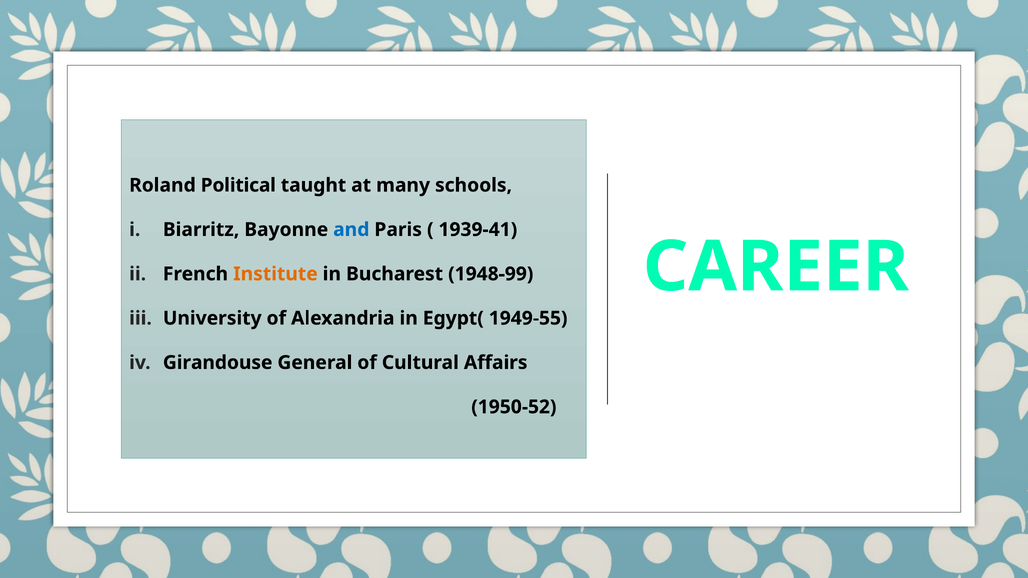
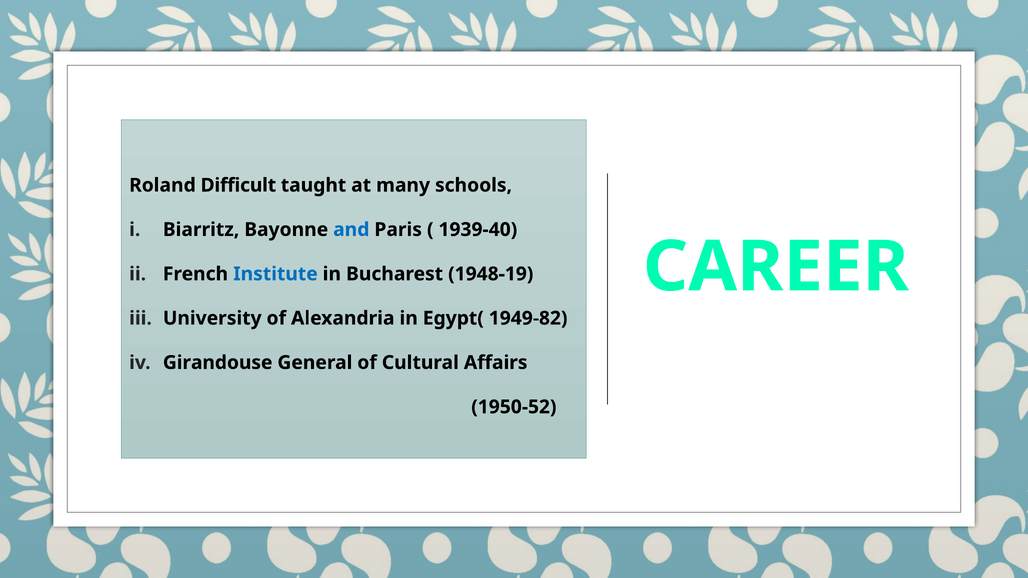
Political: Political -> Difficult (238, 185)
1939-41: 1939-41 -> 1939-40 (478, 230)
Institute colour: orange -> blue (275, 274)
1948-99: 1948-99 -> 1948-19 (491, 274)
1949-55: 1949-55 -> 1949-82 (528, 318)
